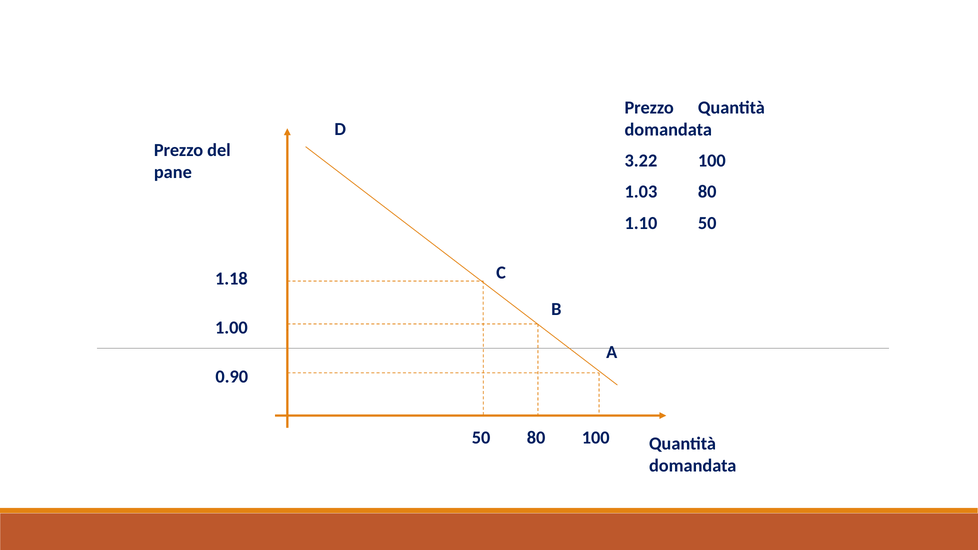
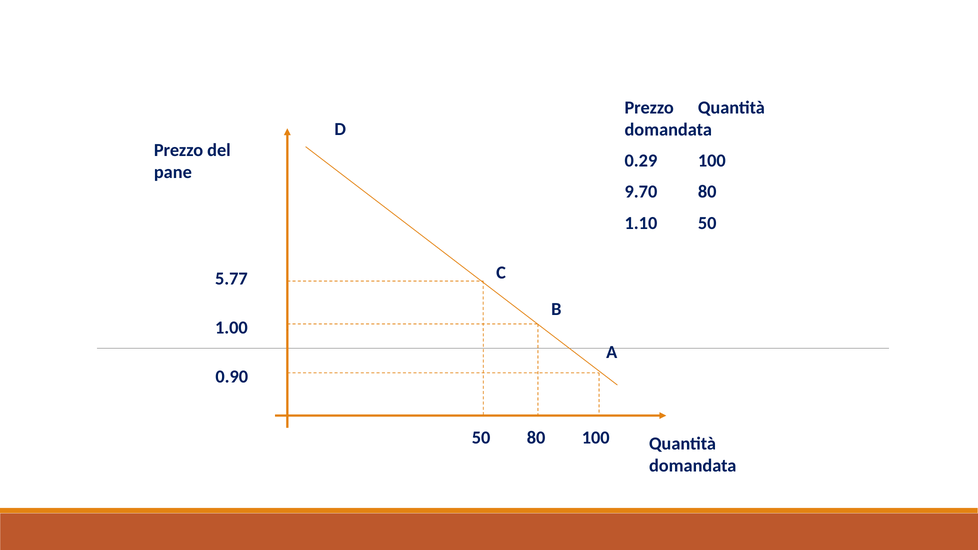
3.22: 3.22 -> 0.29 (641, 161)
1.03: 1.03 -> 9.70 (641, 192)
1.18: 1.18 -> 5.77 (231, 279)
